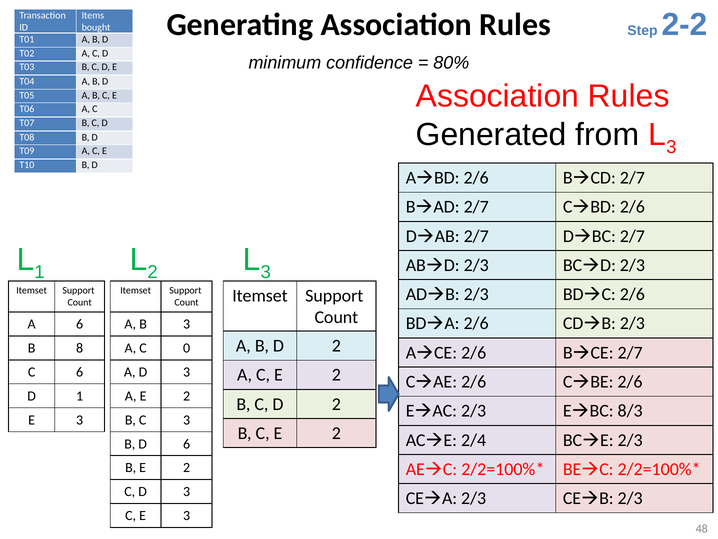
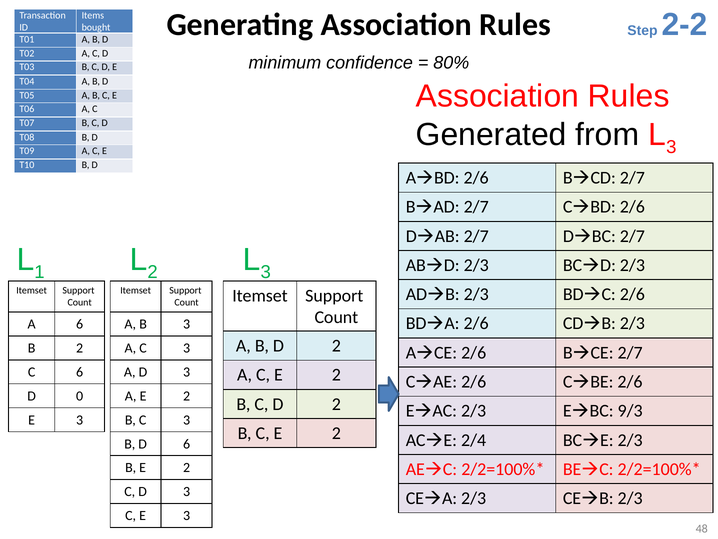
B 8: 8 -> 2 (80, 348)
A C 0: 0 -> 3 (187, 348)
D 1: 1 -> 0 (80, 396)
8/3: 8/3 -> 9/3 (630, 411)
